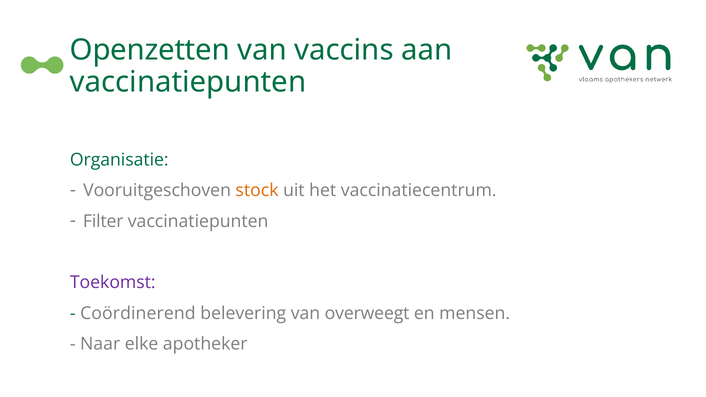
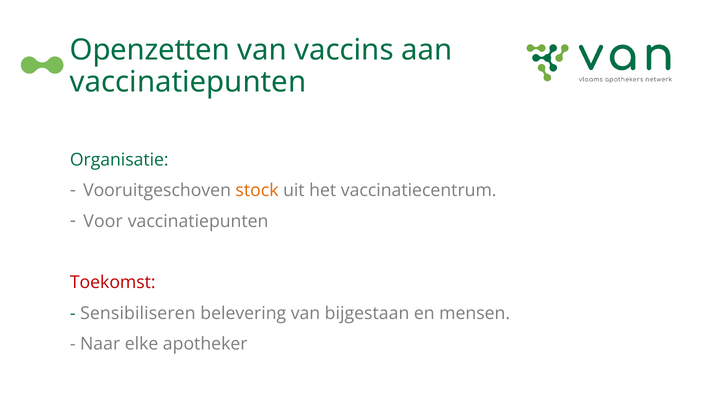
Filter: Filter -> Voor (103, 221)
Toekomst colour: purple -> red (113, 283)
Coördinerend: Coördinerend -> Sensibiliseren (138, 313)
overweegt: overweegt -> bijgestaan (367, 313)
